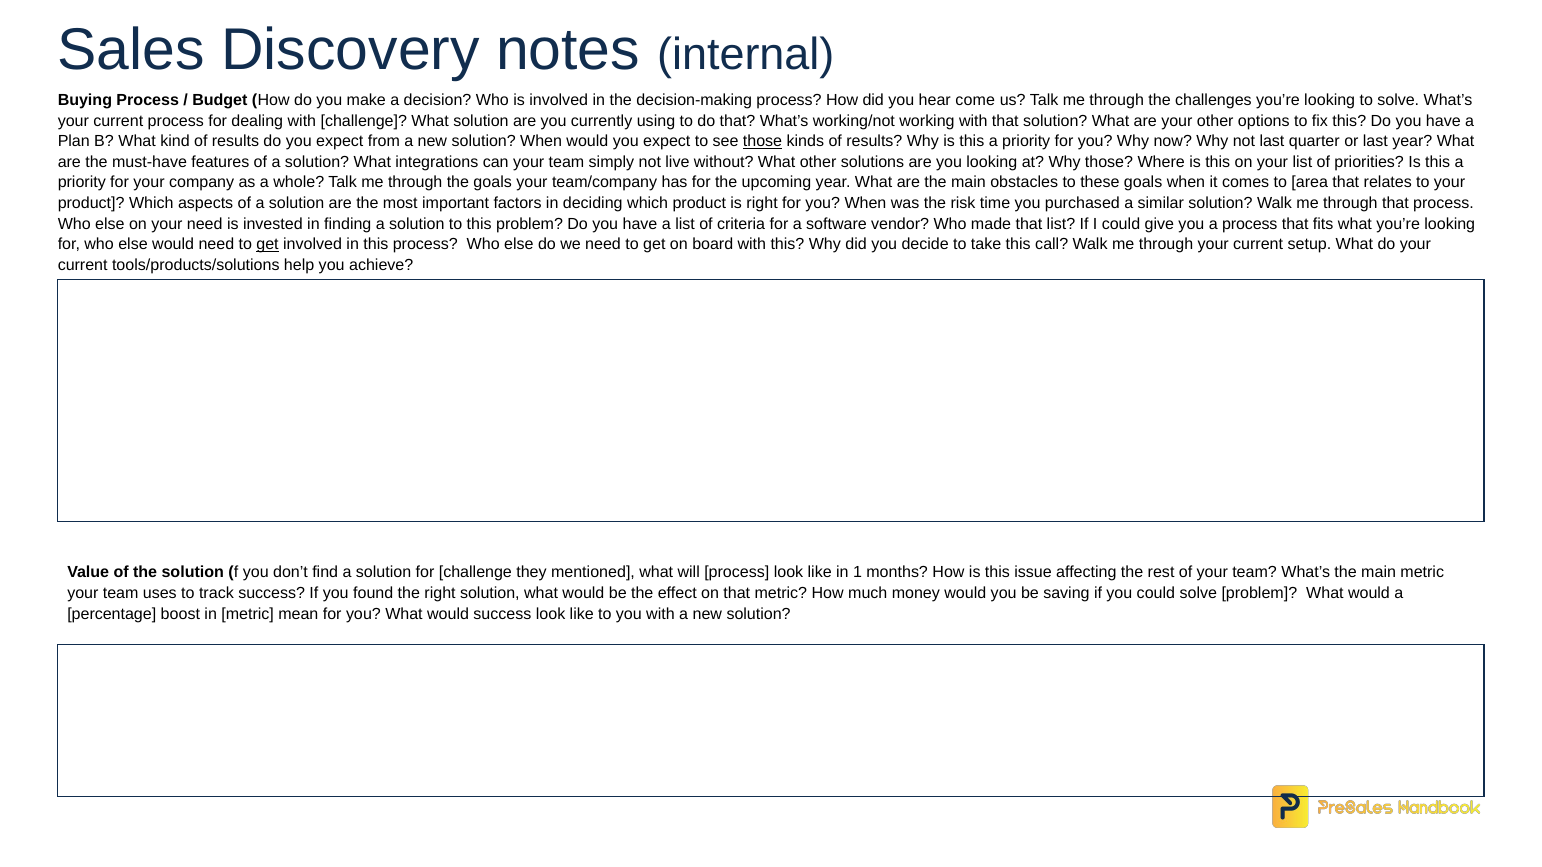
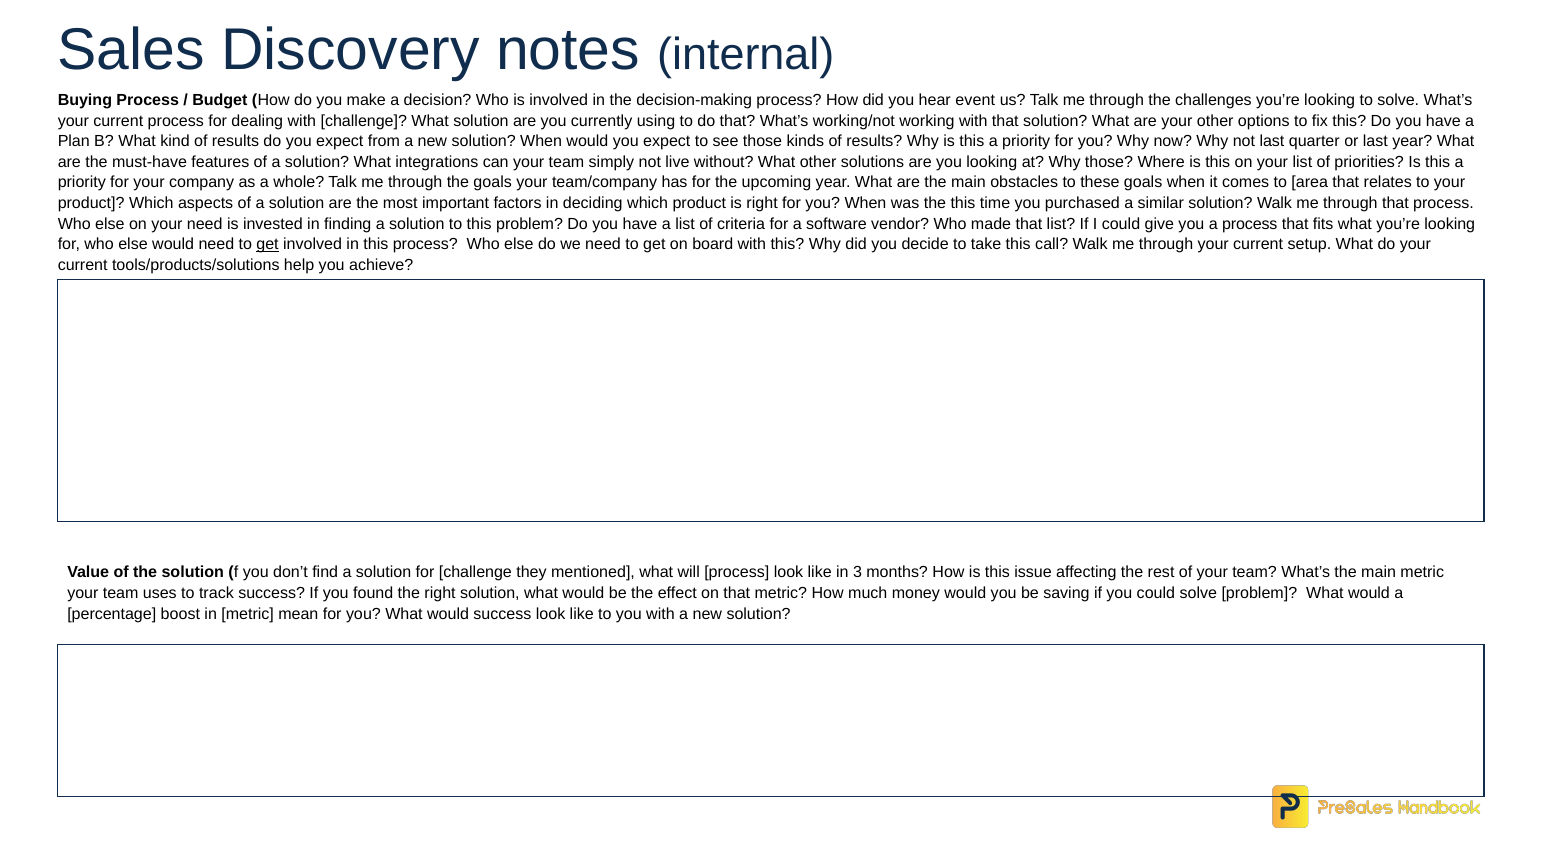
come: come -> event (975, 100)
those underline: present -> none (763, 141)
the risk: risk -> this (963, 203)
1: 1 -> 3 (858, 573)
